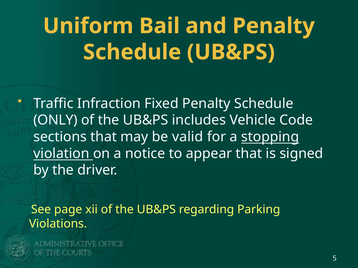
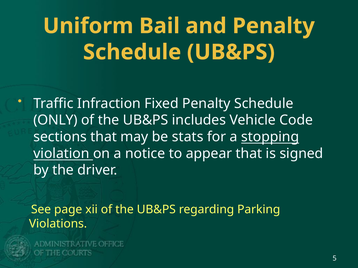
valid: valid -> stats (188, 137)
